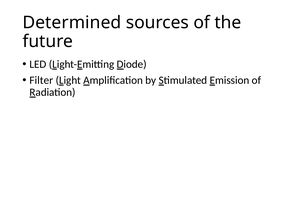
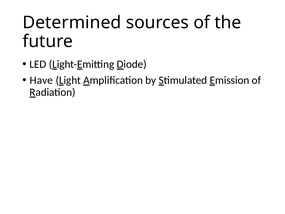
Filter: Filter -> Have (41, 80)
